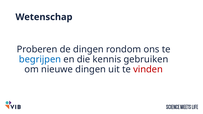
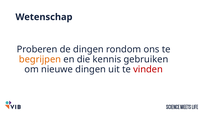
begrijpen colour: blue -> orange (40, 59)
